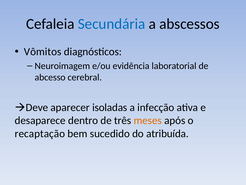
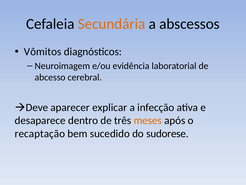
Secundária colour: blue -> orange (112, 24)
isoladas: isoladas -> explicar (110, 107)
atribuída: atribuída -> sudorese (167, 133)
